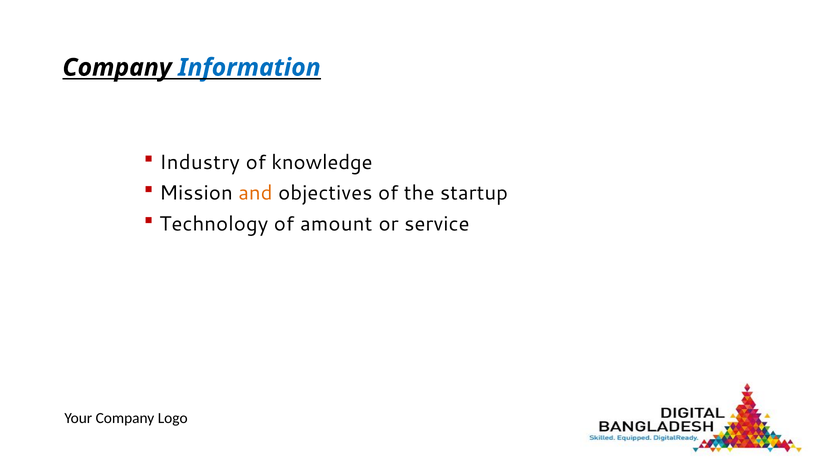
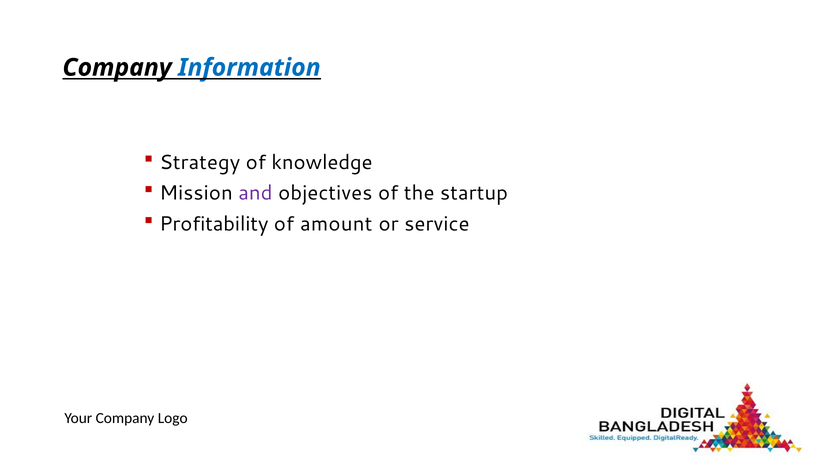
Industry: Industry -> Strategy (200, 162)
and colour: orange -> purple (255, 193)
Technology: Technology -> Profitability (214, 224)
